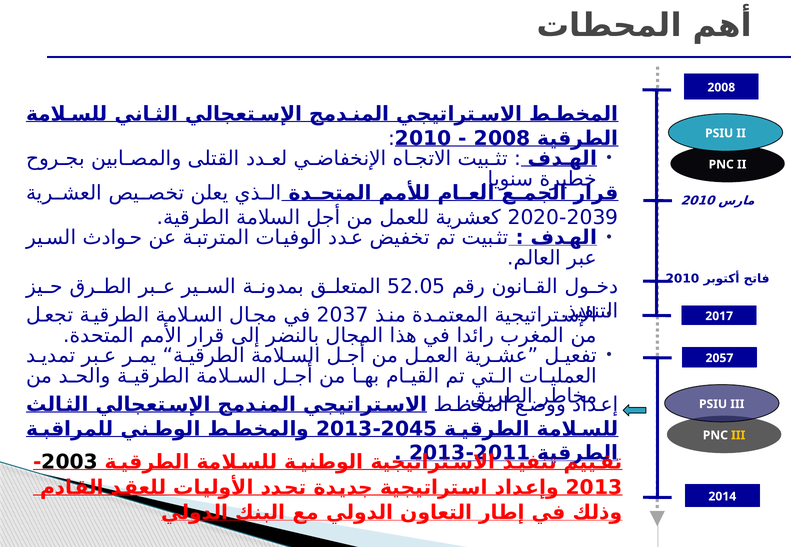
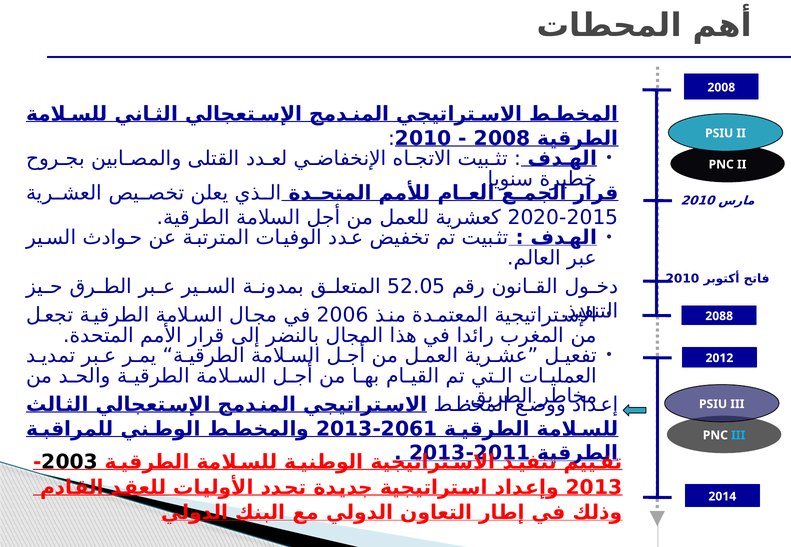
2039: 2039 -> 2015 (593, 218)
2037: 2037 -> 2006 (343, 315)
2017: 2017 -> 2088 (719, 316)
2057: 2057 -> 2012 (719, 359)
2045: 2045 -> 2061 (409, 429)
III colour: yellow -> light blue (738, 436)
